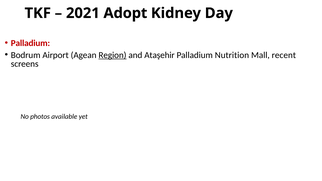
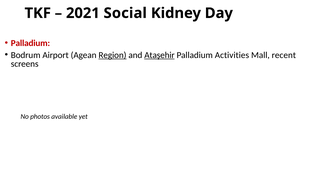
Adopt: Adopt -> Social (125, 13)
Ataşehir underline: none -> present (159, 55)
Nutrition: Nutrition -> Activities (232, 55)
